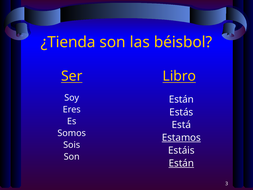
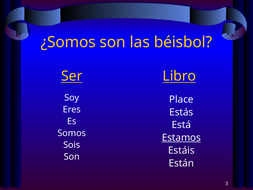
¿Tienda: ¿Tienda -> ¿Somos (68, 42)
Están: Están -> Place (181, 99)
Están underline: present -> none (181, 163)
